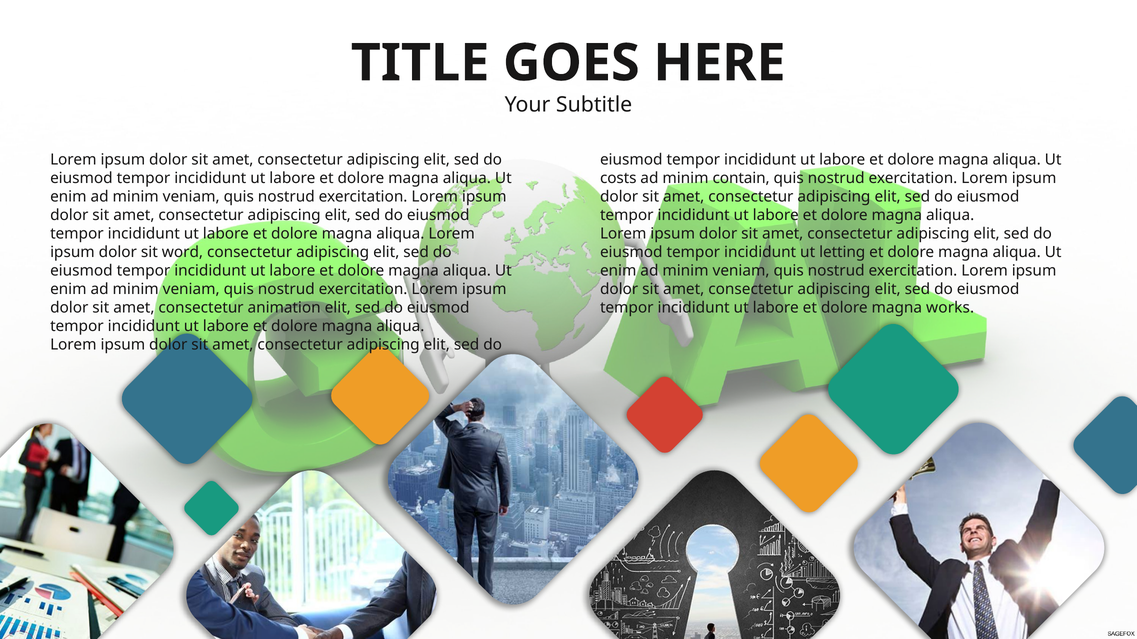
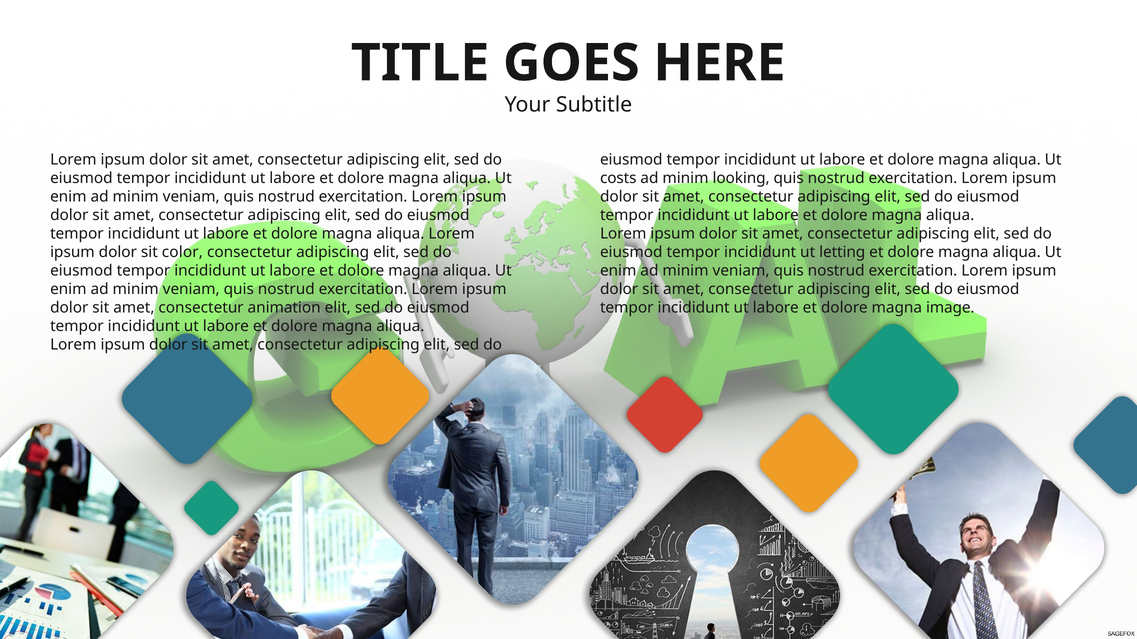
contain: contain -> looking (741, 178)
word: word -> color (182, 252)
works: works -> image (950, 308)
